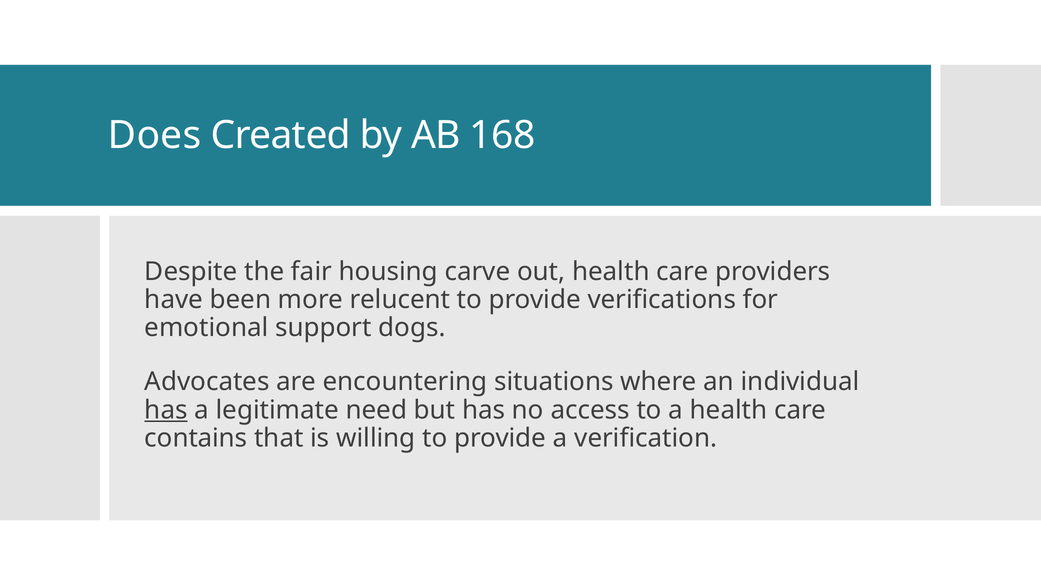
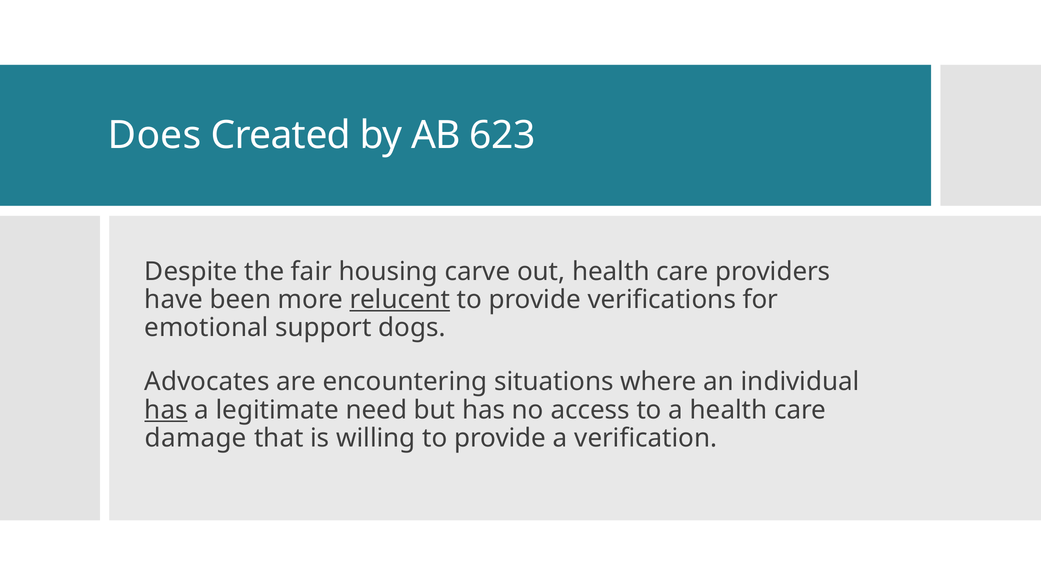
168: 168 -> 623 (503, 135)
relucent underline: none -> present (400, 299)
contains: contains -> damage (196, 438)
